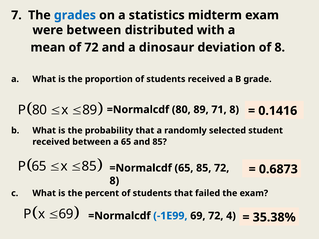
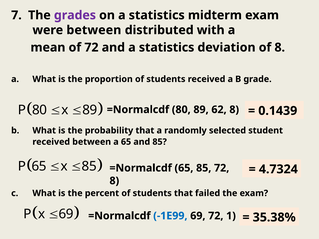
grades colour: blue -> purple (75, 15)
and a dinosaur: dinosaur -> statistics (167, 47)
0.1416: 0.1416 -> 0.1439 (278, 111)
71: 71 -> 62 (219, 110)
0.6873: 0.6873 -> 4.7324 (278, 169)
4: 4 -> 1 (231, 216)
